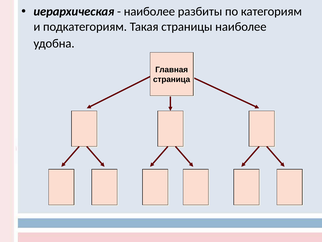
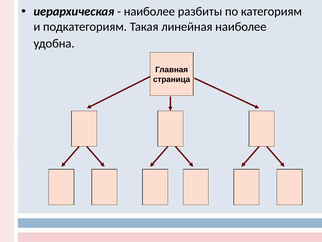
страницы: страницы -> линейная (187, 27)
